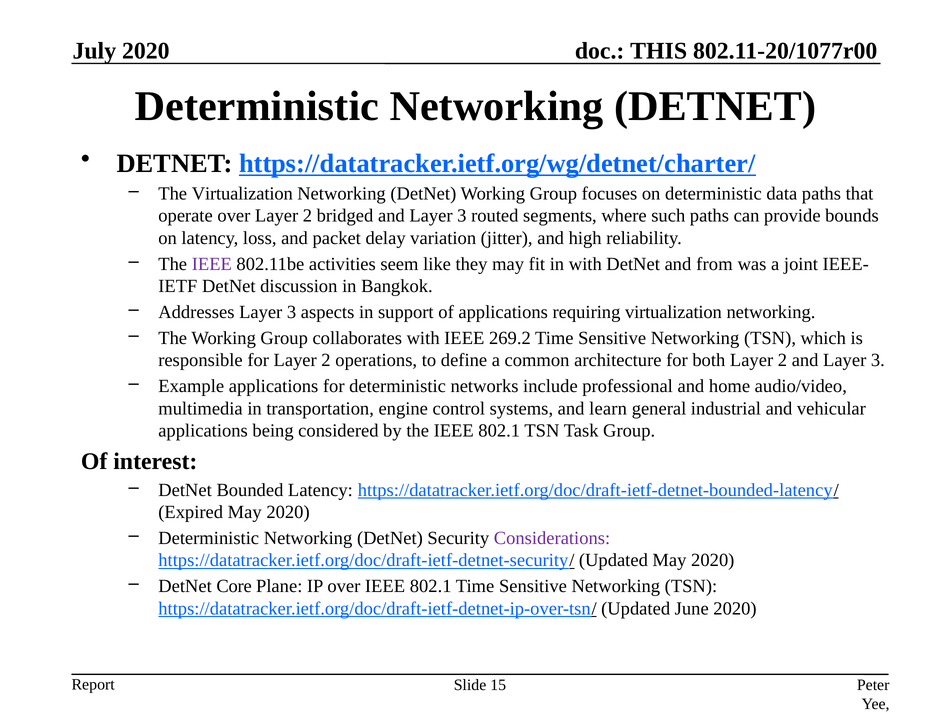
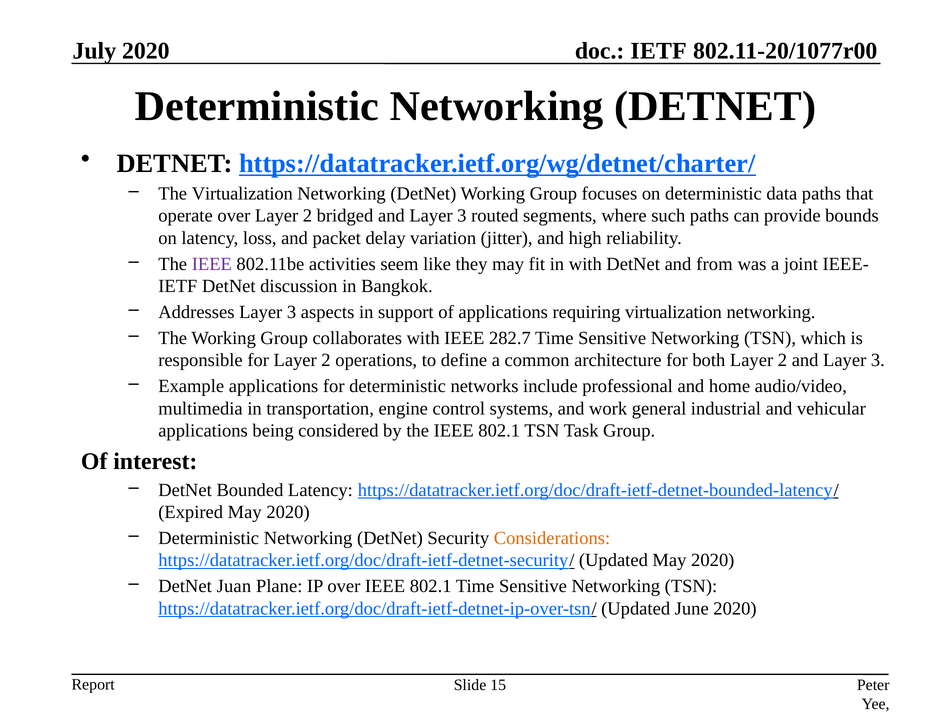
THIS: THIS -> IETF (659, 51)
269.2: 269.2 -> 282.7 (510, 338)
learn: learn -> work (608, 408)
Considerations colour: purple -> orange (552, 538)
Core: Core -> Juan (234, 586)
